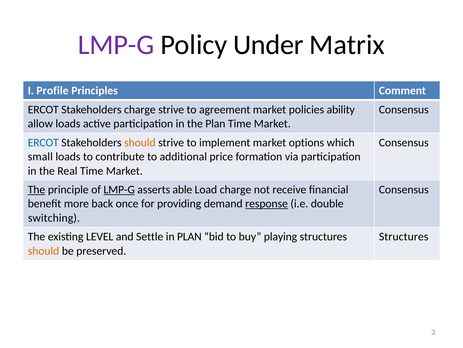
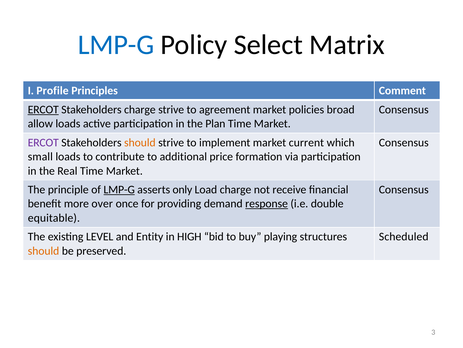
LMP-G colour: purple -> blue (116, 45)
Under: Under -> Select (268, 45)
ERCOT underline: none -> present (43, 109)
ability: ability -> broad (341, 109)
ERCOT colour: blue -> purple (43, 142)
options: options -> current (306, 142)
The underline: present -> none (36, 189)
able: able -> only (182, 189)
back: back -> over (102, 203)
switching: switching -> equitable (54, 218)
Settle: Settle -> Entity (150, 236)
in PLAN: PLAN -> HIGH (189, 236)
Structures: Structures -> Scheduled (404, 236)
